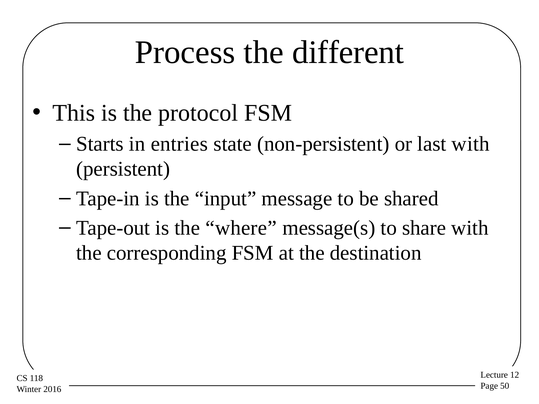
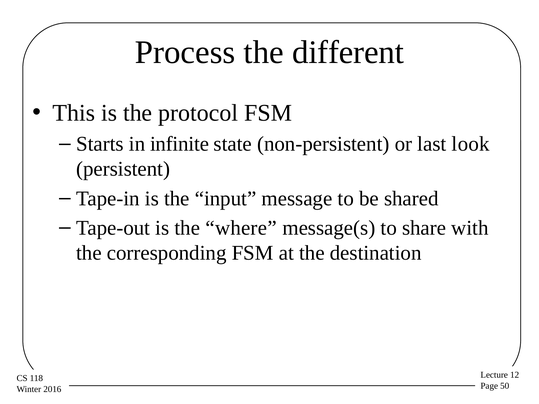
entries: entries -> infinite (180, 144)
last with: with -> look (471, 144)
